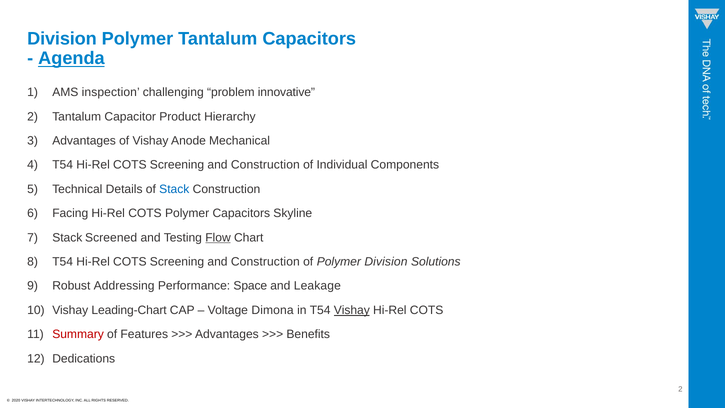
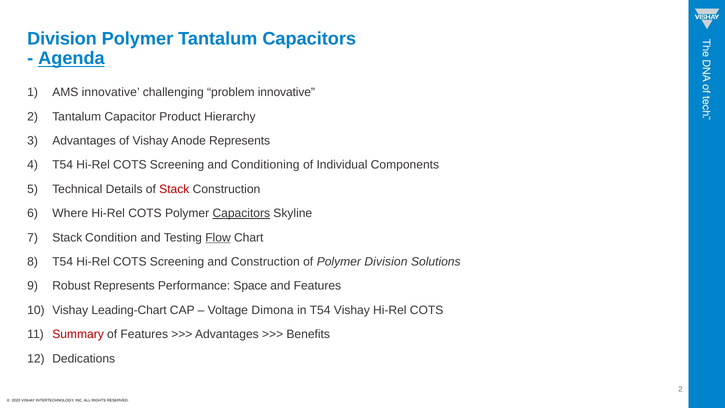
AMS inspection: inspection -> innovative (111, 92)
Anode Mechanical: Mechanical -> Represents (240, 141)
Construction: Construction -> Conditioning (265, 165)
Stack colour: blue -> red (174, 189)
Facing: Facing -> Where (70, 213)
Capacitors underline: none -> present (241, 213)
Screened: Screened -> Condition (111, 237)
Robust Addressing: Addressing -> Represents (124, 286)
and Leakage: Leakage -> Features (317, 286)
Vishay underline: present -> none (352, 310)
